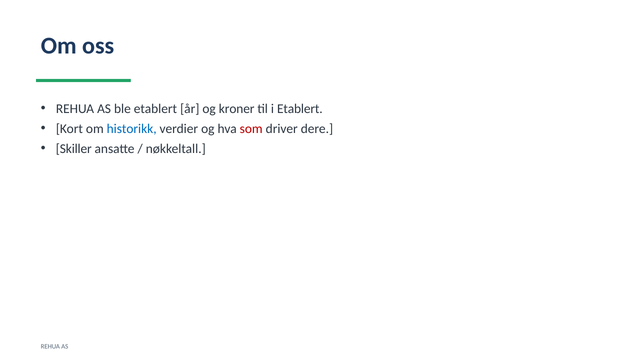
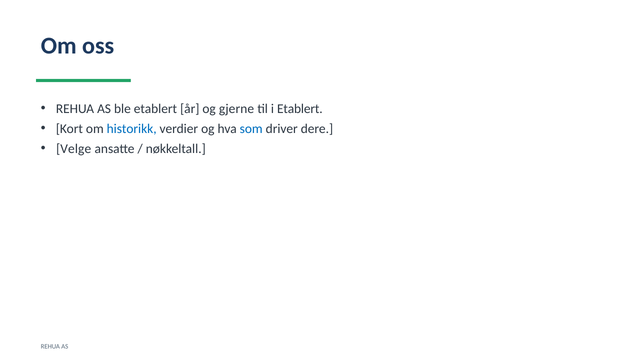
kroner: kroner -> gjerne (237, 109)
som colour: red -> blue (251, 129)
Skiller: Skiller -> Velge (74, 149)
